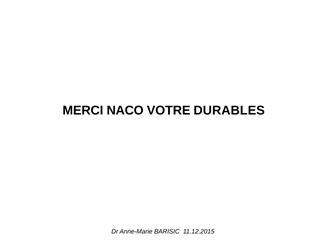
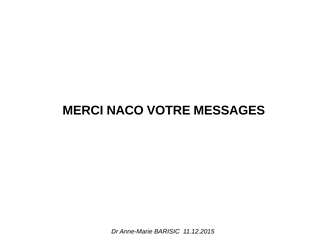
DURABLES: DURABLES -> MESSAGES (229, 110)
